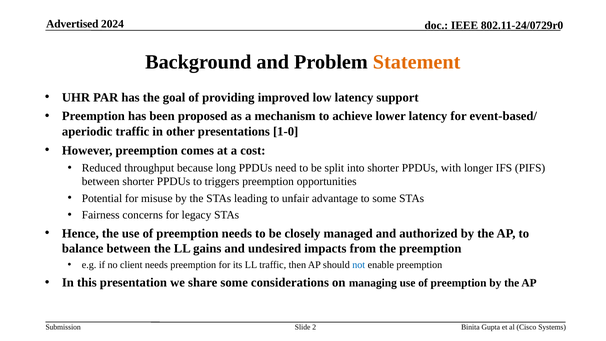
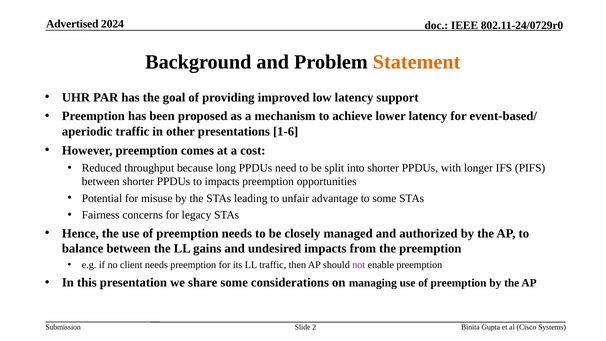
1-0: 1-0 -> 1-6 (286, 131)
to triggers: triggers -> impacts (222, 181)
not colour: blue -> purple (359, 265)
